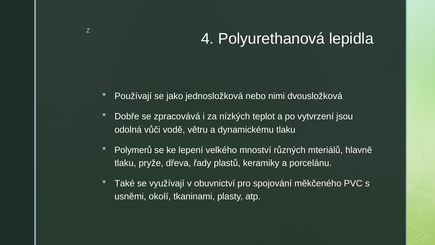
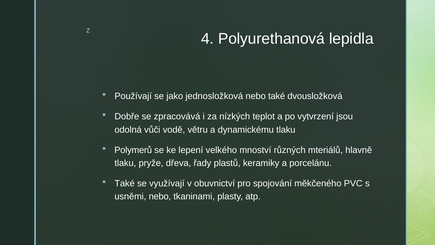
nebo nimi: nimi -> také (277, 96)
usněmi okolí: okolí -> nebo (160, 196)
